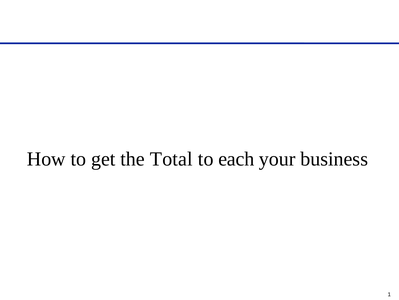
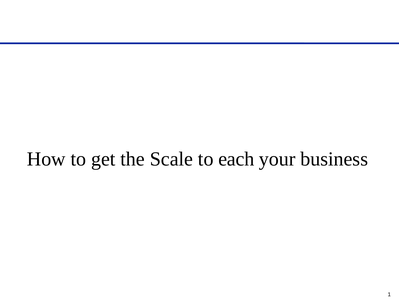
Total: Total -> Scale (171, 159)
